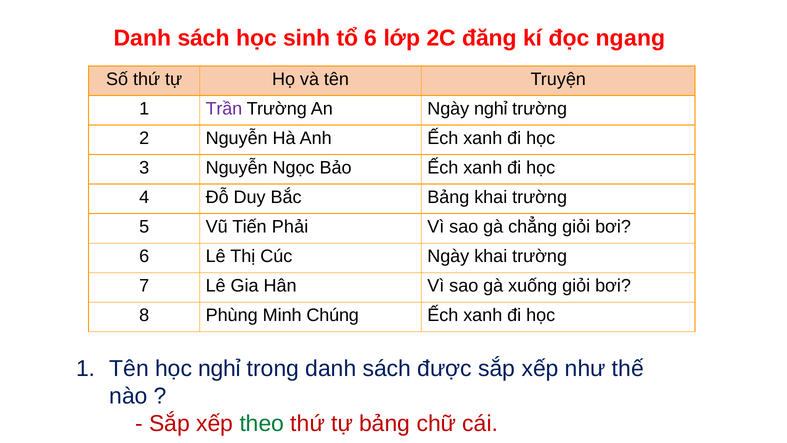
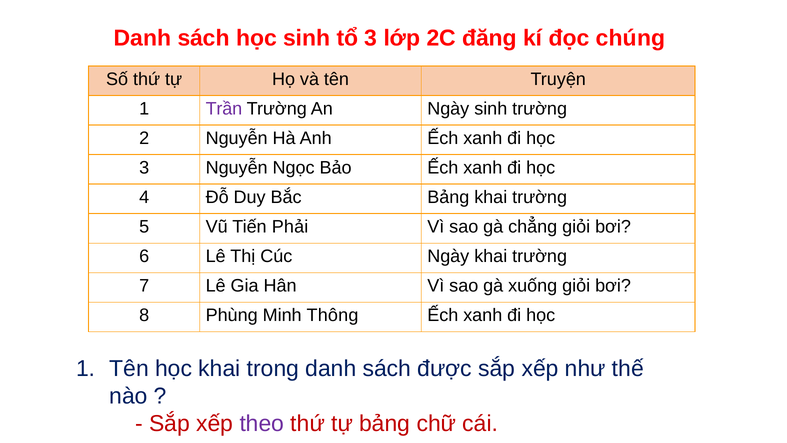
tổ 6: 6 -> 3 (371, 38)
ngang: ngang -> chúng (631, 38)
Ngày nghỉ: nghỉ -> sinh (491, 109)
Chúng: Chúng -> Thông (332, 315)
học nghỉ: nghỉ -> khai (219, 368)
theo colour: green -> purple (262, 423)
